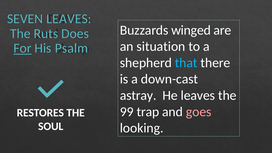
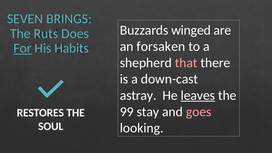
SEVEN LEAVES: LEAVES -> BRINGS (69, 19)
situation: situation -> forsaken (161, 46)
Psalm: Psalm -> Habits (72, 48)
that colour: light blue -> pink (186, 63)
leaves underline: none -> present (198, 95)
trap: trap -> stay (148, 112)
